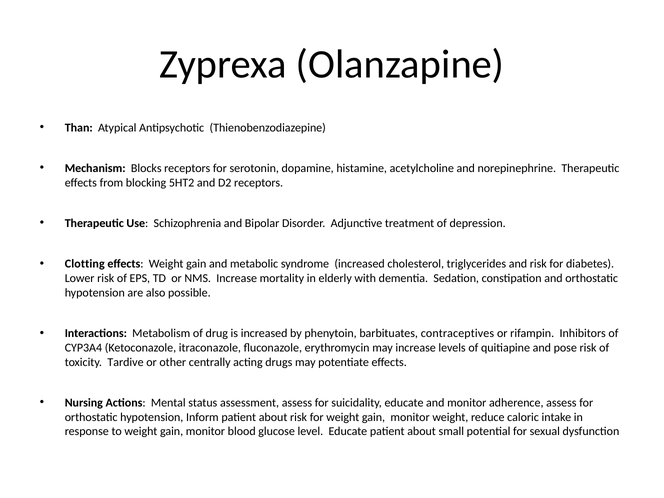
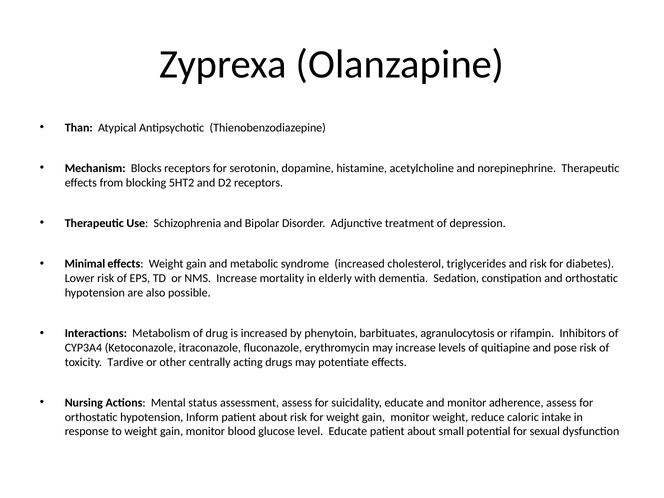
Clotting: Clotting -> Minimal (85, 264)
contraceptives: contraceptives -> agranulocytosis (458, 333)
